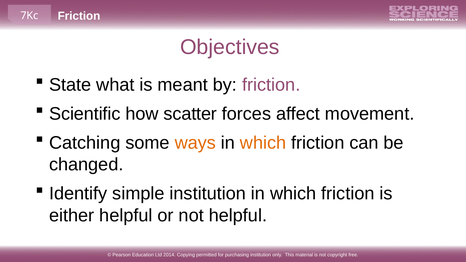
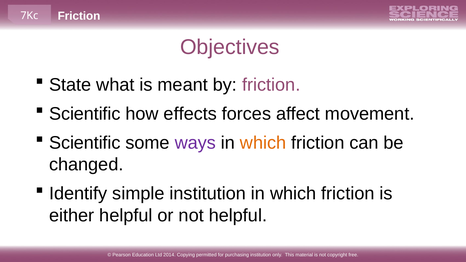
scatter: scatter -> effects (190, 114)
Catching: Catching -> Scientific (85, 143)
ways colour: orange -> purple (195, 143)
